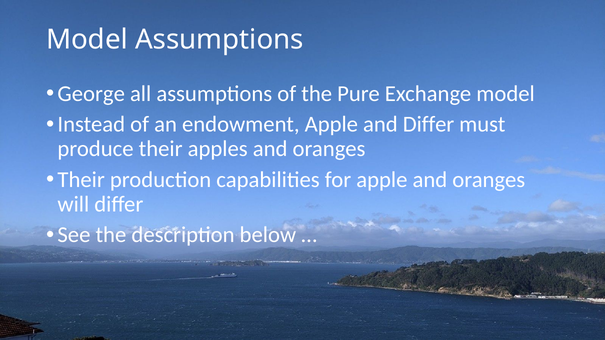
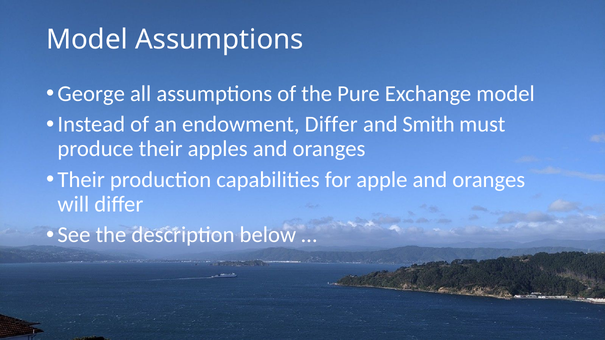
endowment Apple: Apple -> Differ (331, 125)
and Differ: Differ -> Smith (429, 125)
